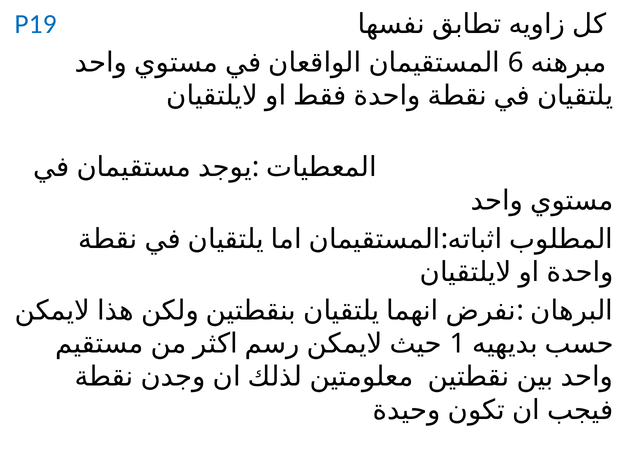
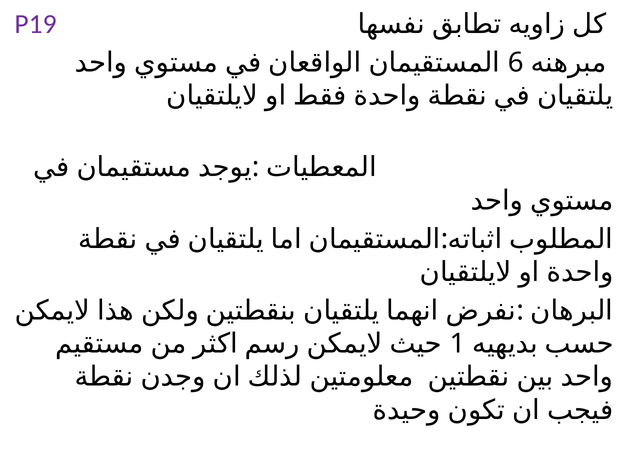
P19 colour: blue -> purple (36, 24)
